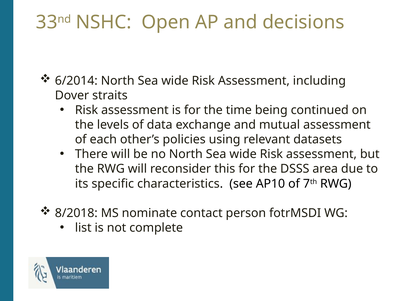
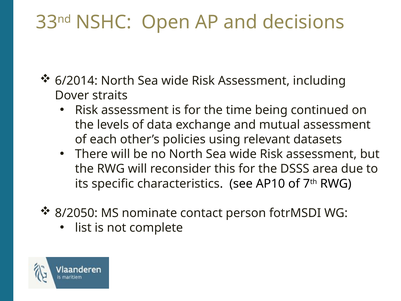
8/2018: 8/2018 -> 8/2050 (76, 213)
